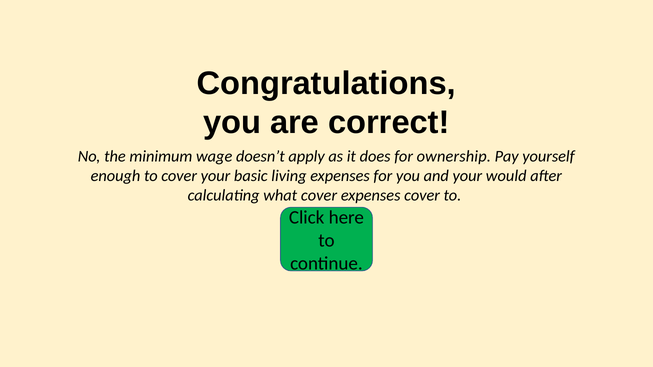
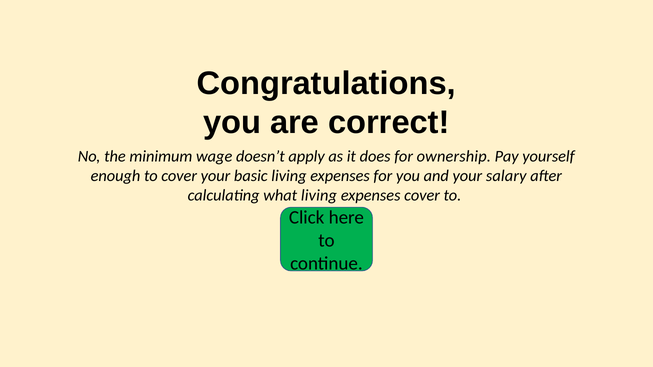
would: would -> salary (506, 176)
what cover: cover -> living (319, 196)
